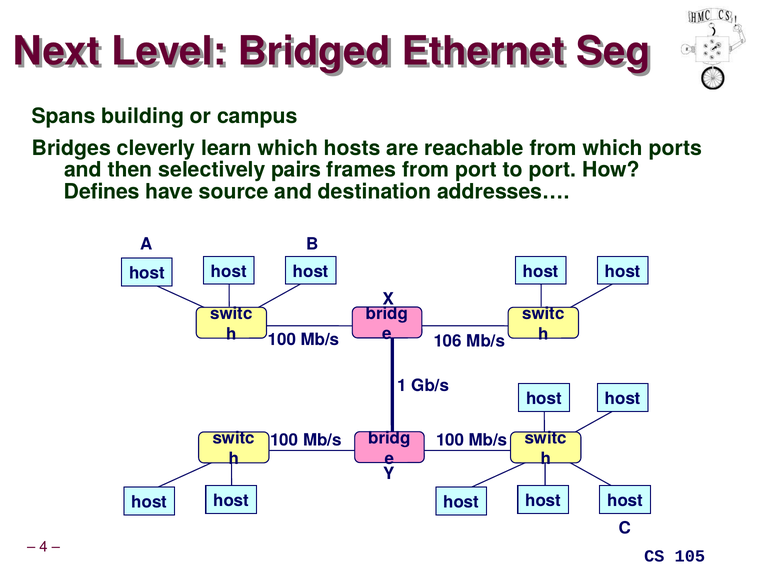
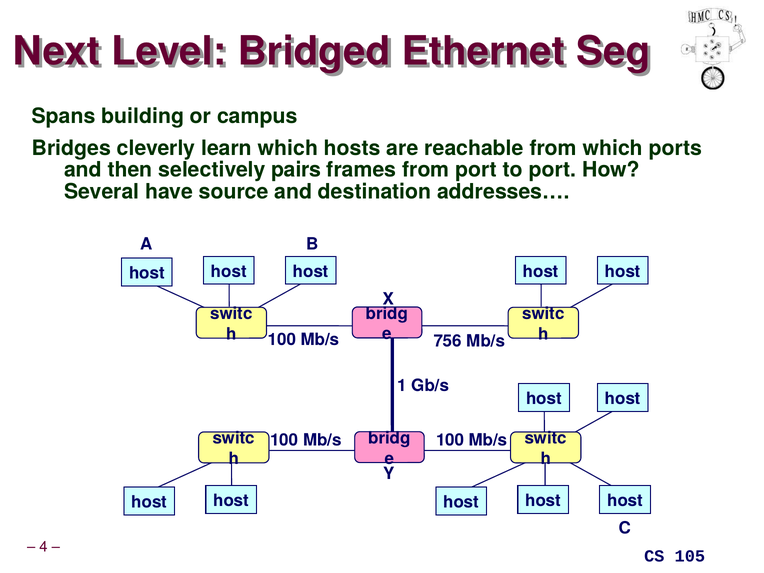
Defines: Defines -> Several (102, 192)
106: 106 -> 756 (448, 341)
